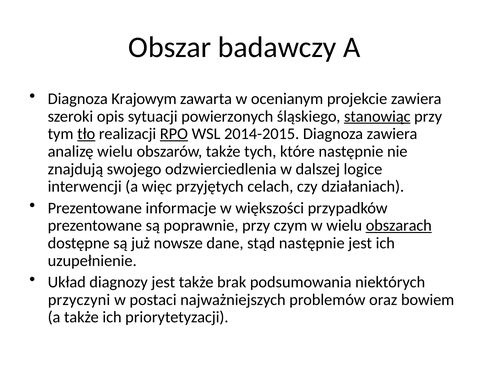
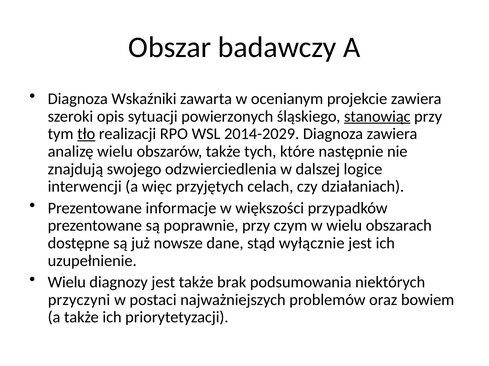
Krajowym: Krajowym -> Wskaźniki (144, 99)
RPO underline: present -> none (174, 134)
2014-2015: 2014-2015 -> 2014-2029 (262, 134)
obszarach underline: present -> none (399, 226)
stąd następnie: następnie -> wyłącznie (312, 244)
Układ: Układ -> Wielu (67, 283)
